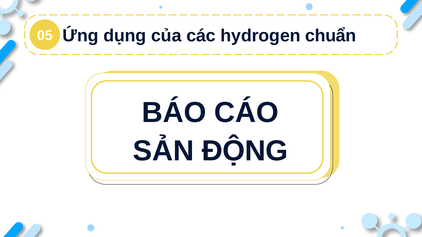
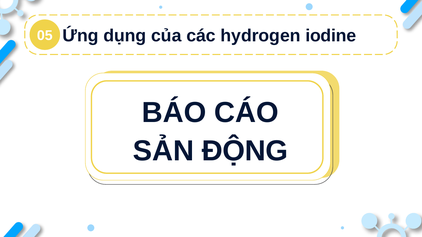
chuẩn: chuẩn -> iodine (331, 36)
